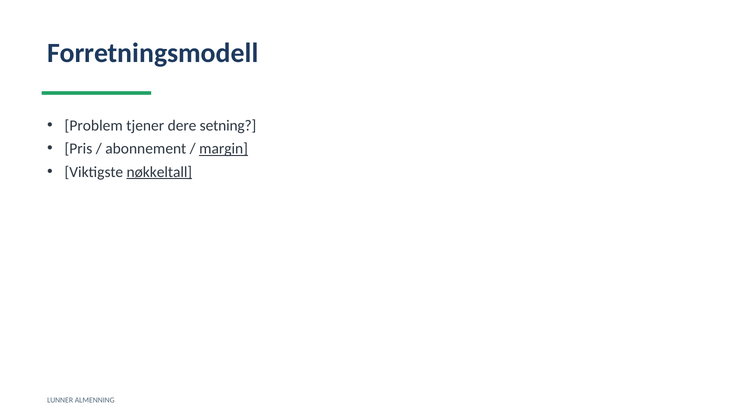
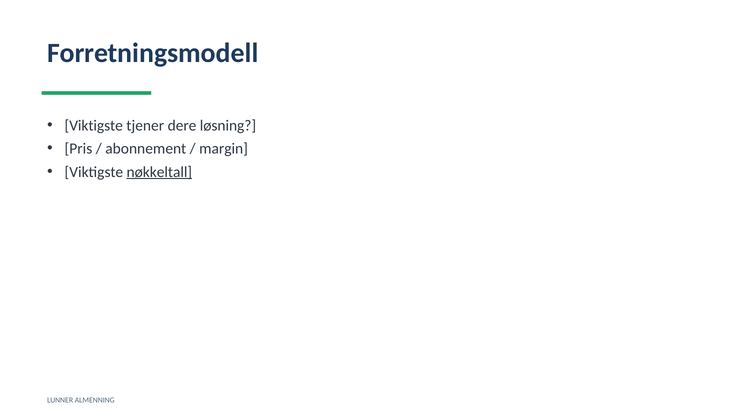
Problem: Problem -> Viktigste (94, 126)
setning: setning -> løsning (228, 126)
margin underline: present -> none (224, 149)
